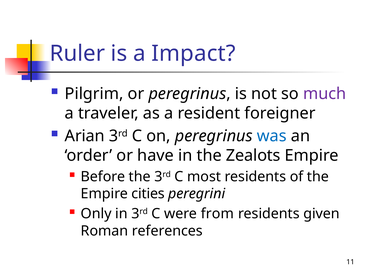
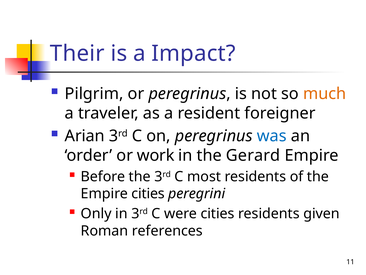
Ruler: Ruler -> Their (77, 53)
much colour: purple -> orange (325, 93)
have: have -> work (156, 155)
Zealots: Zealots -> Gerard (253, 155)
were from: from -> cities (218, 213)
